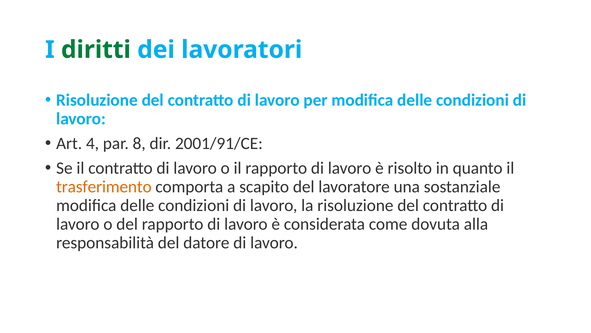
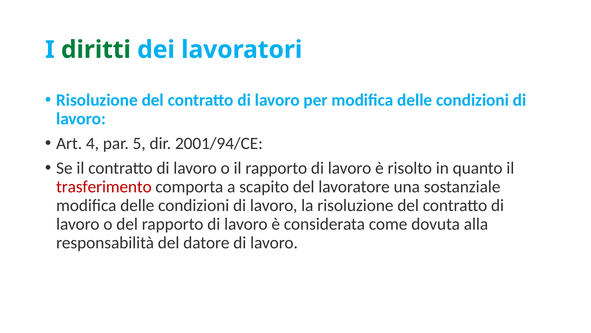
8: 8 -> 5 (139, 143)
2001/91/CE: 2001/91/CE -> 2001/94/CE (219, 143)
trasferimento colour: orange -> red (104, 187)
